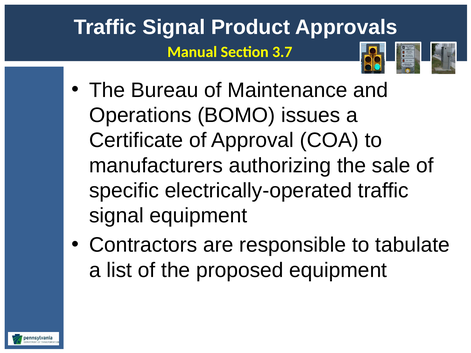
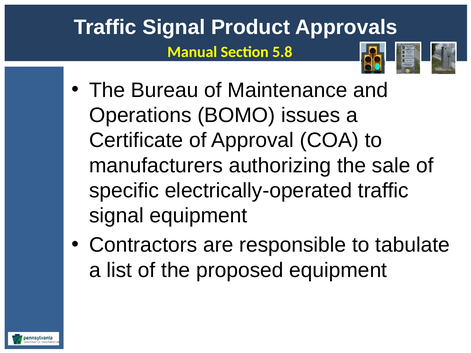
3.7: 3.7 -> 5.8 (282, 52)
